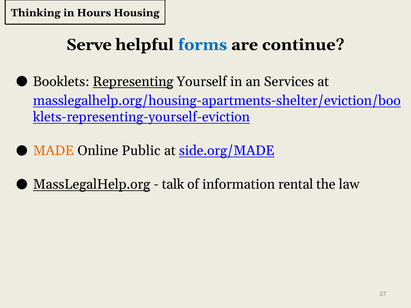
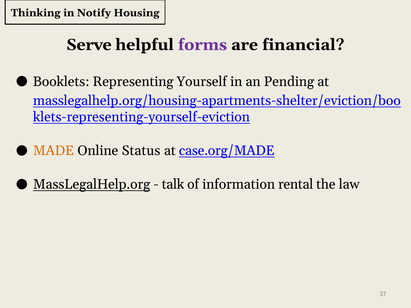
Hours: Hours -> Notify (94, 13)
forms colour: blue -> purple (203, 45)
continue: continue -> financial (303, 45)
Representing underline: present -> none (133, 82)
Services: Services -> Pending (289, 82)
Public: Public -> Status (141, 151)
side.org/MADE: side.org/MADE -> case.org/MADE (227, 151)
